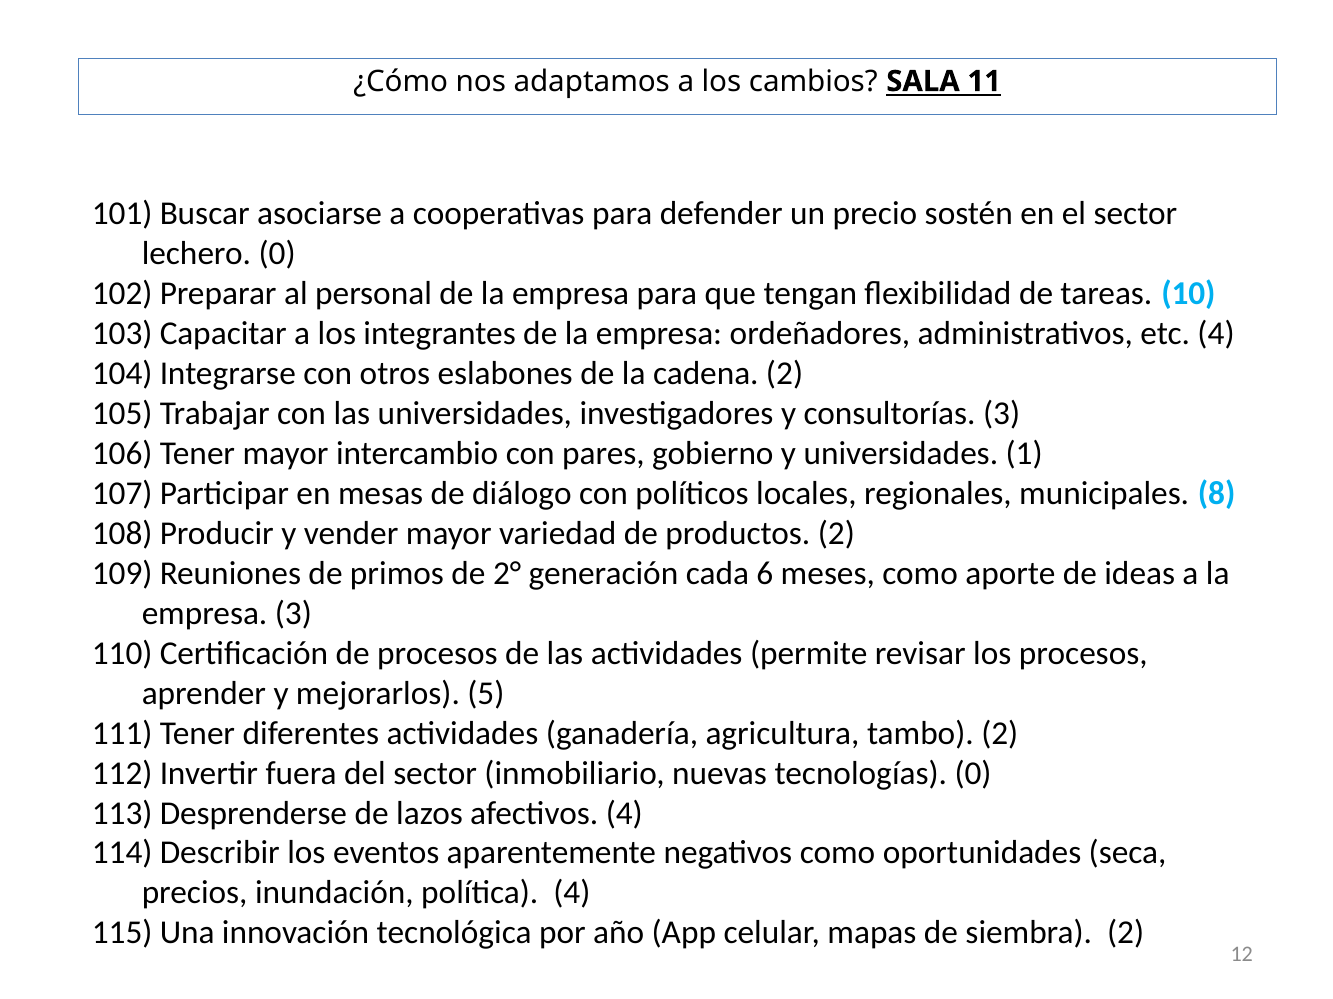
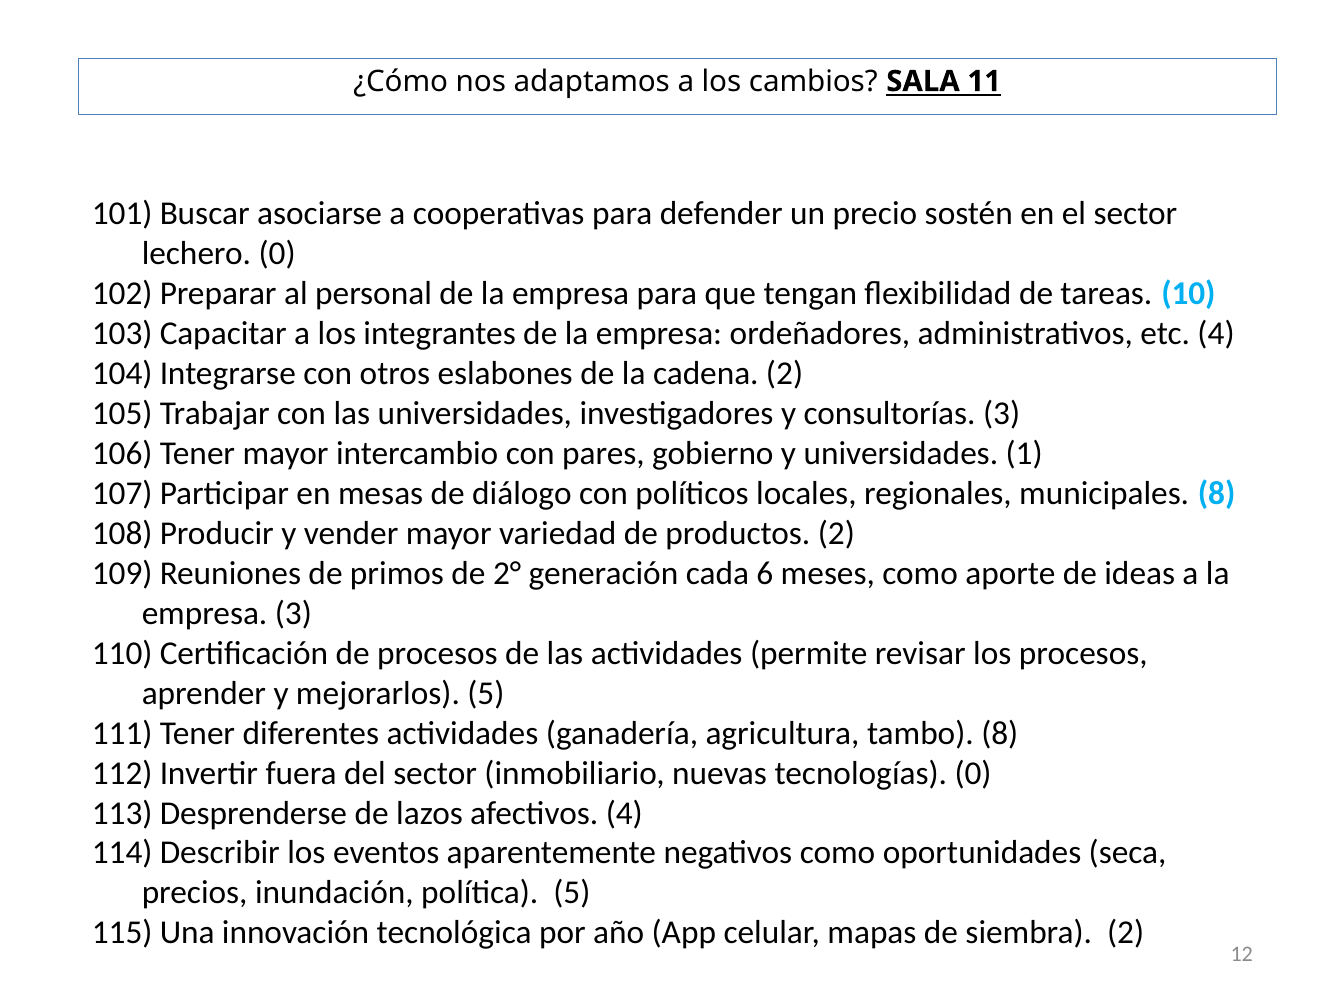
tambo 2: 2 -> 8 (1000, 734)
política 4: 4 -> 5 (572, 894)
